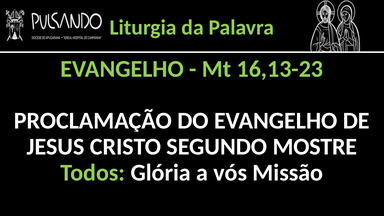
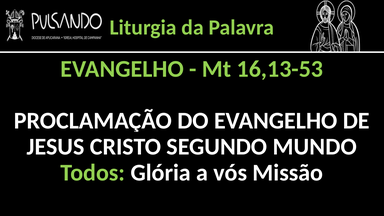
16,13-23: 16,13-23 -> 16,13-53 (280, 69)
MOSTRE: MOSTRE -> MUNDO (315, 147)
